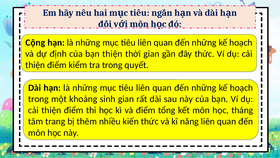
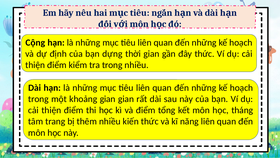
bạn thiện: thiện -> dựng (112, 54)
trong quyết: quyết -> nhiều (137, 65)
khoảng sinh: sinh -> gian (108, 99)
